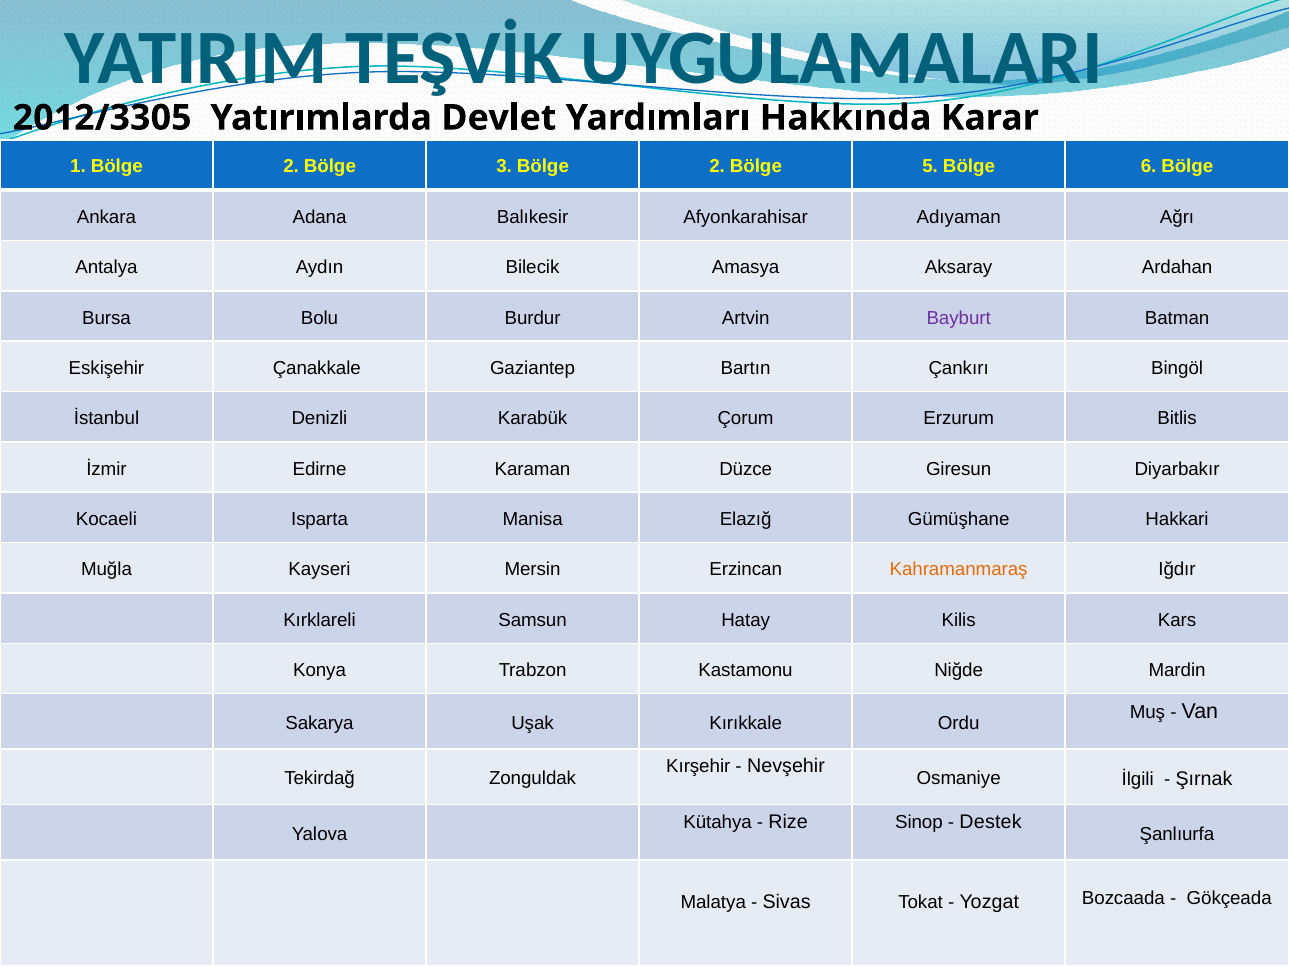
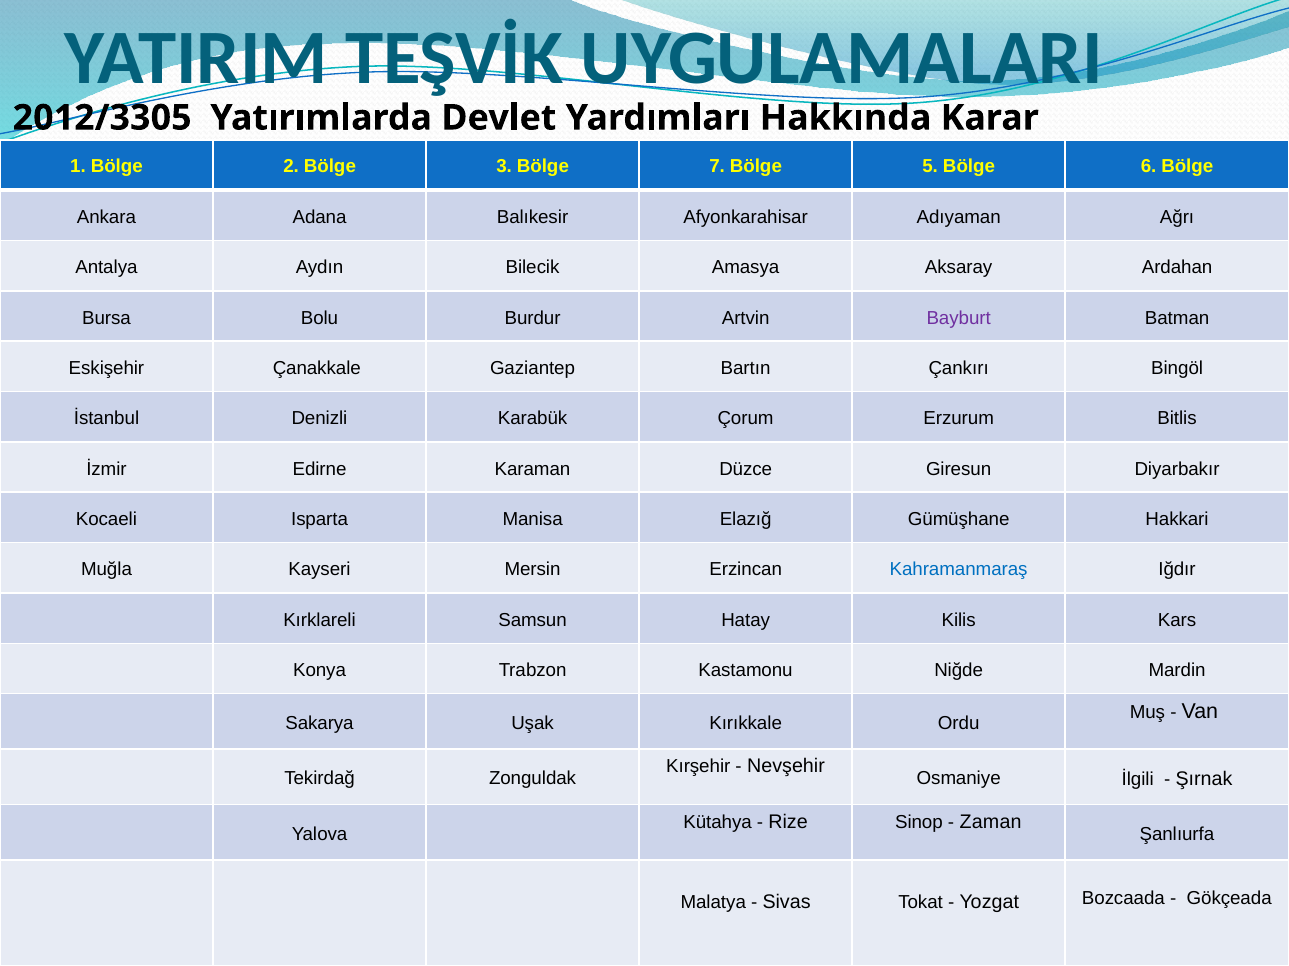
3 Bölge 2: 2 -> 7 (717, 167)
Kahramanmaraş colour: orange -> blue (959, 570)
Destek: Destek -> Zaman (991, 822)
